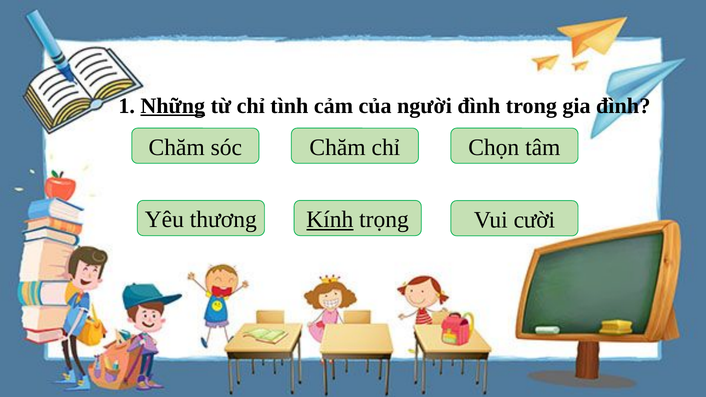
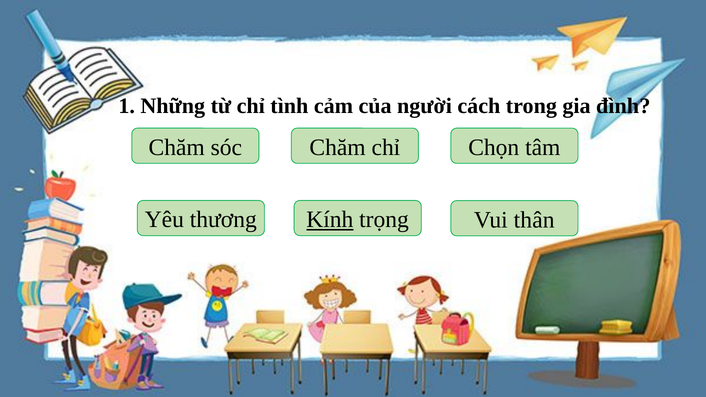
Những underline: present -> none (173, 106)
người đình: đình -> cách (479, 106)
cười: cười -> thân (534, 220)
